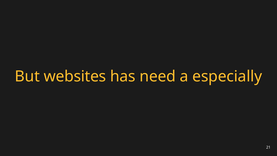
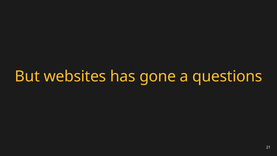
need: need -> gone (158, 76)
especially: especially -> questions (227, 76)
